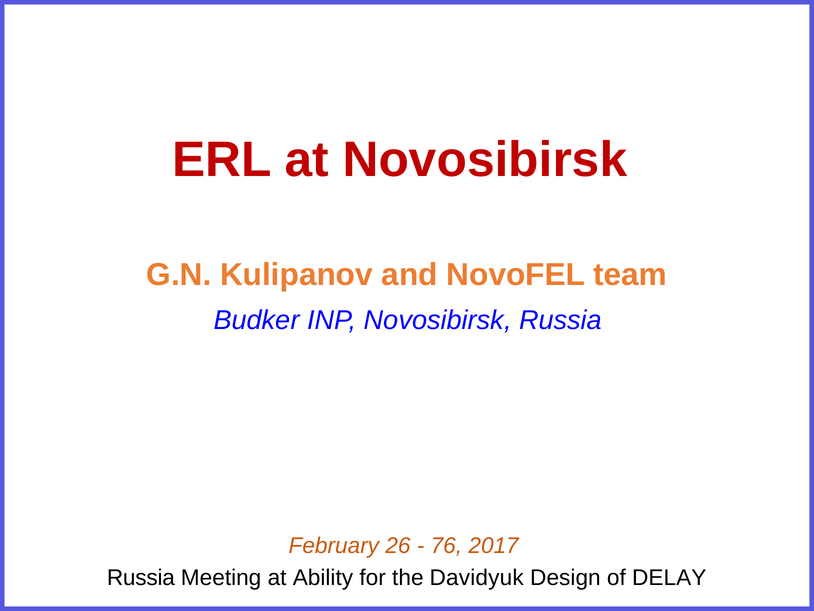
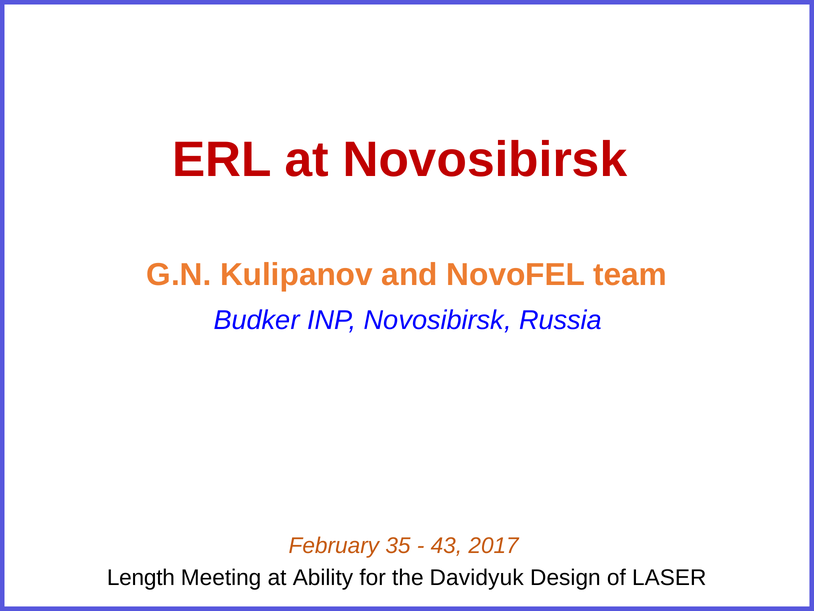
26: 26 -> 35 (398, 545)
76: 76 -> 43 (446, 545)
Russia: Russia -> Length (141, 577)
DELAY: DELAY -> LASER (669, 577)
